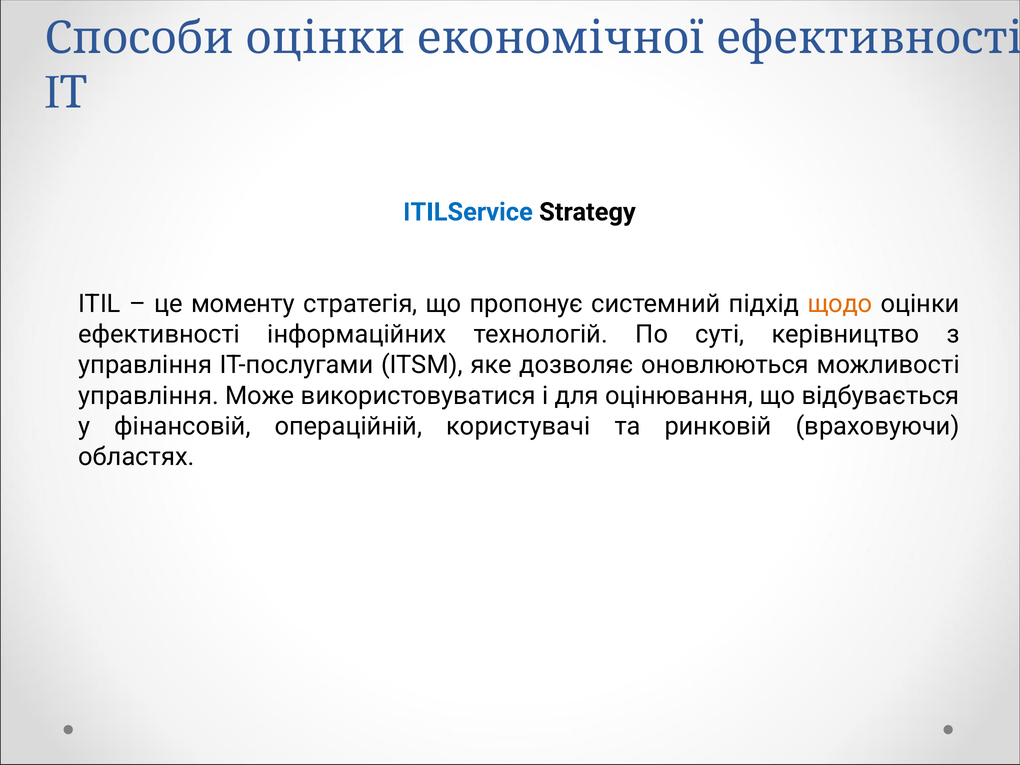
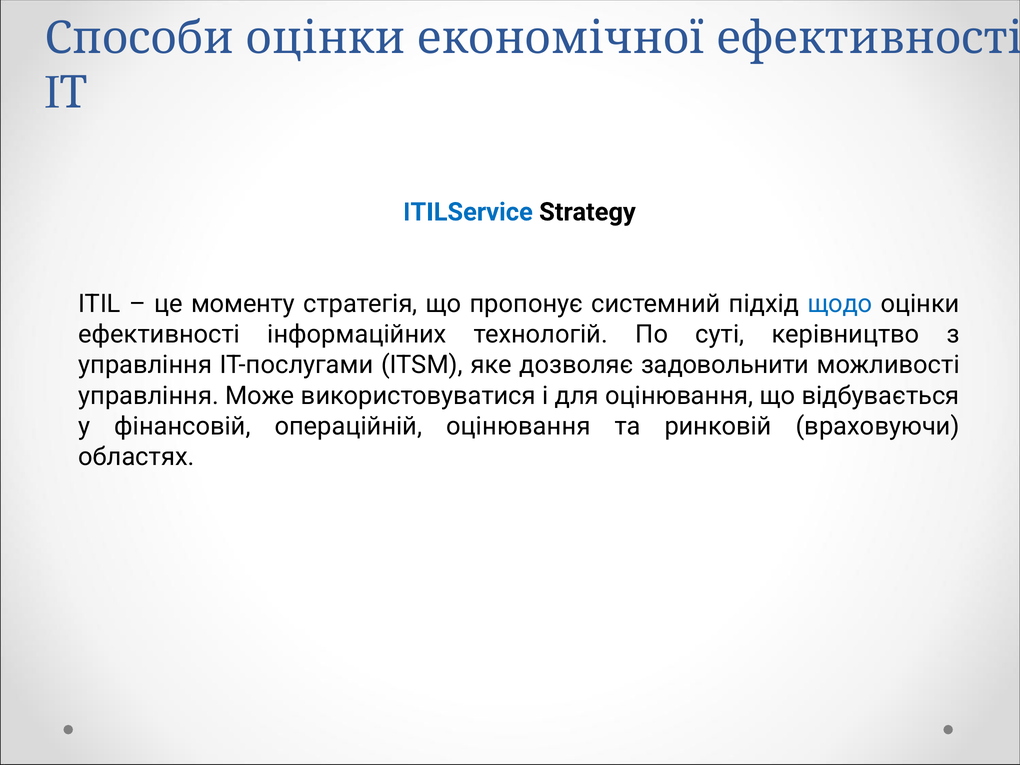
щодо colour: orange -> blue (840, 304)
оновлюються: оновлюються -> задовольнити (725, 365)
операційній користувачі: користувачі -> оцінювання (518, 426)
